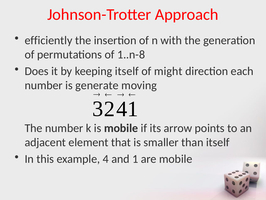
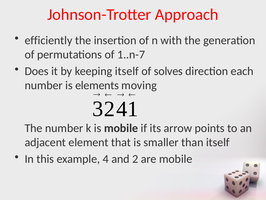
1..n-8: 1..n-8 -> 1..n-7 (131, 54)
might: might -> solves (168, 71)
generate: generate -> elements (97, 85)
and 1: 1 -> 2 (135, 159)
